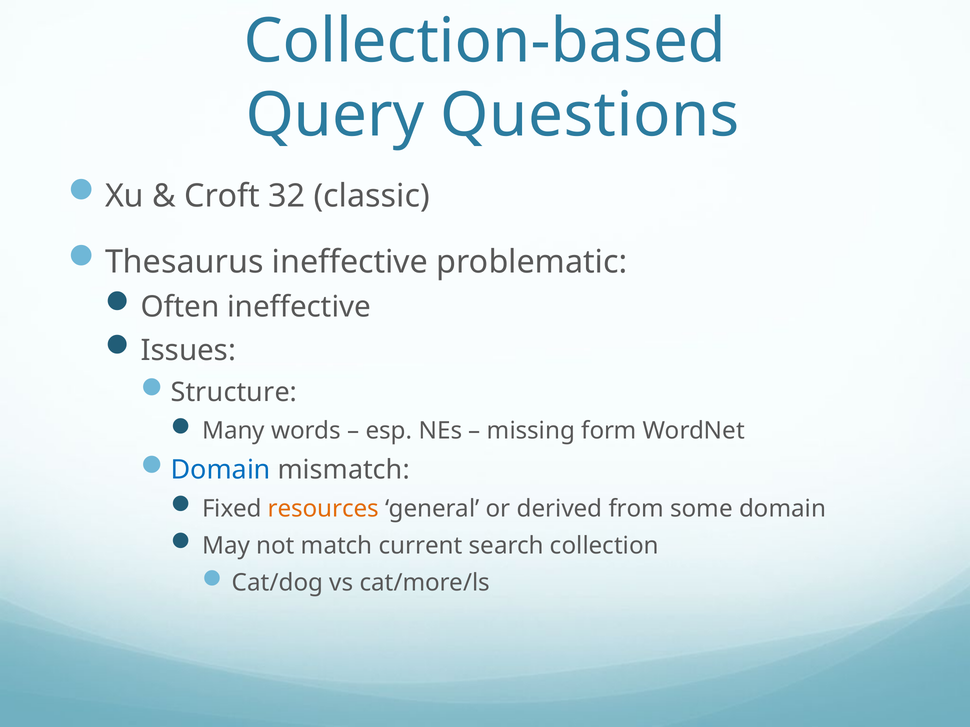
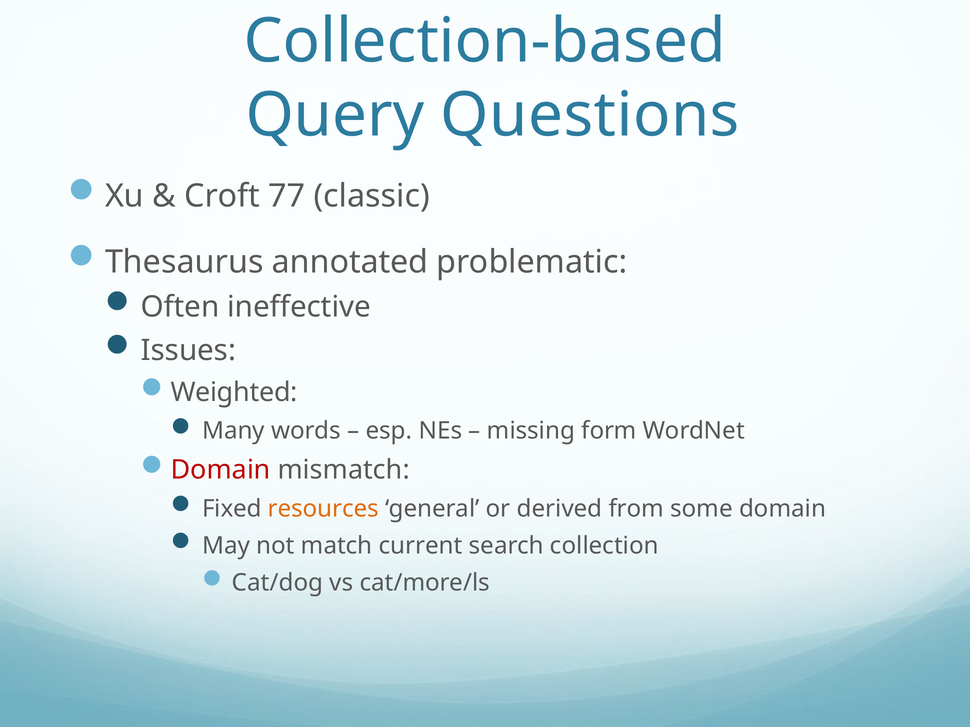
32: 32 -> 77 (287, 196)
Thesaurus ineffective: ineffective -> annotated (350, 262)
Structure: Structure -> Weighted (234, 393)
Domain colour: blue -> red (221, 470)
